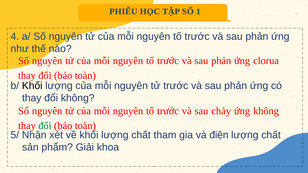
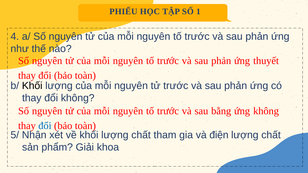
clorua: clorua -> thuyết (266, 61)
chảy: chảy -> bằng (221, 111)
đổi colour: green -> blue (45, 126)
